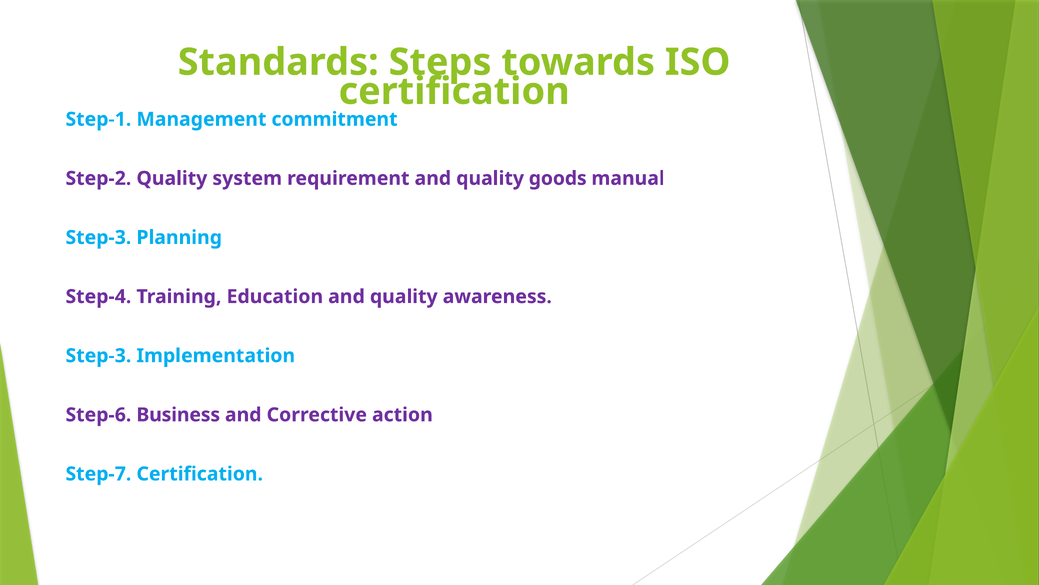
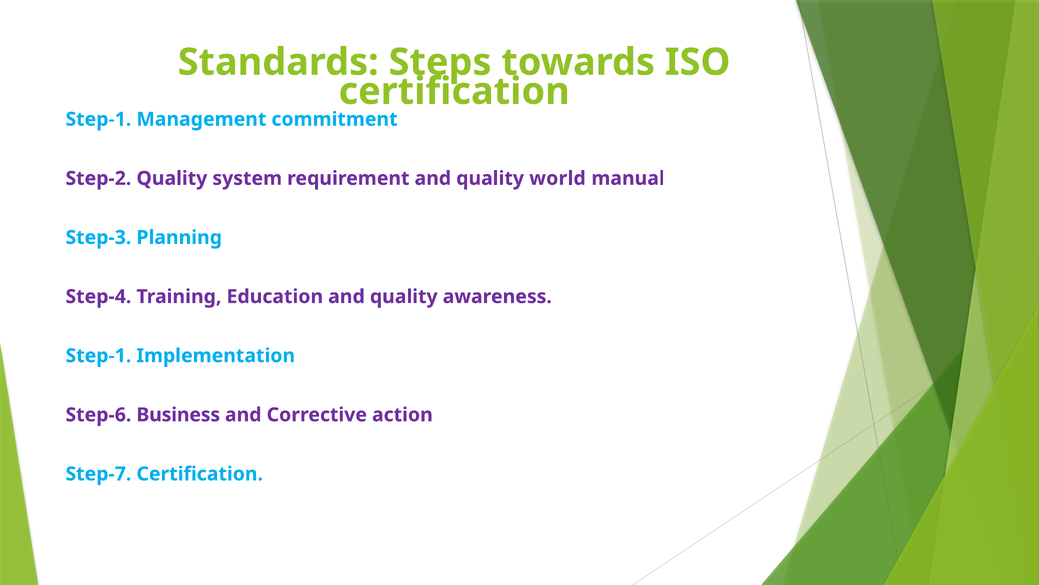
goods: goods -> world (558, 178)
Step-3: Step-3 -> Step-1 (98, 355)
